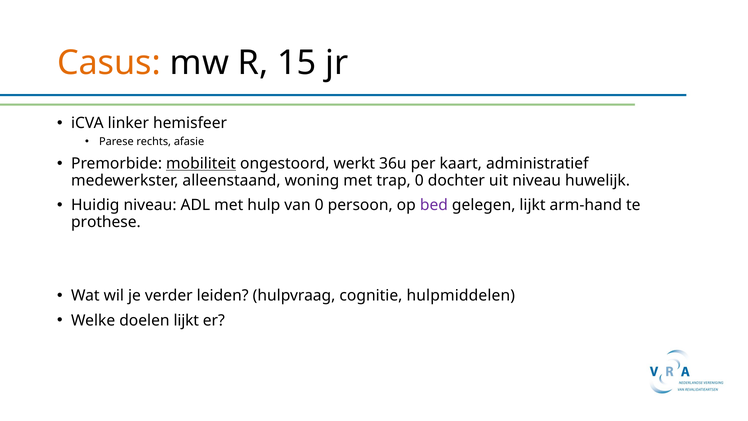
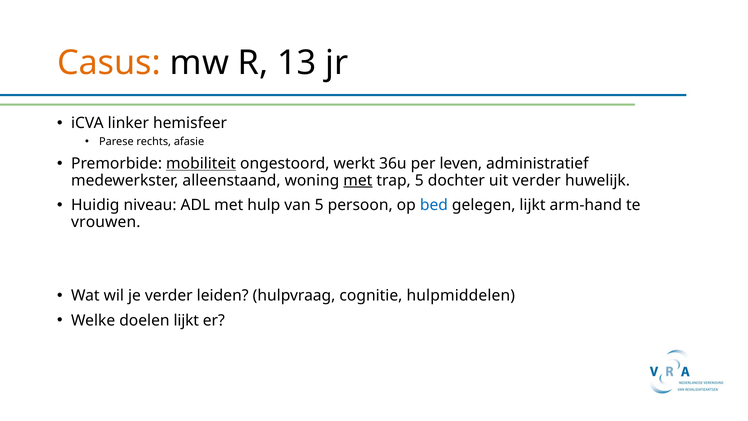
15: 15 -> 13 (297, 63)
kaart: kaart -> leven (461, 163)
met underline: none -> present (358, 180)
trap 0: 0 -> 5 (419, 180)
uit niveau: niveau -> verder (537, 180)
van 0: 0 -> 5 (319, 205)
bed colour: purple -> blue (434, 205)
prothese: prothese -> vrouwen (106, 222)
